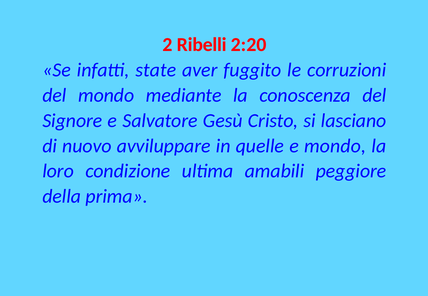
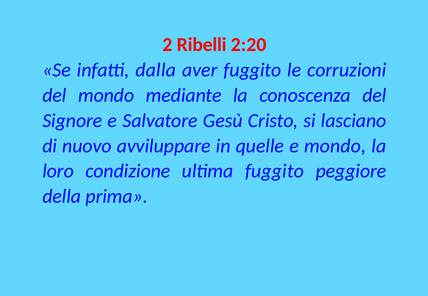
state: state -> dalla (156, 70)
ultima amabili: amabili -> fuggito (274, 171)
